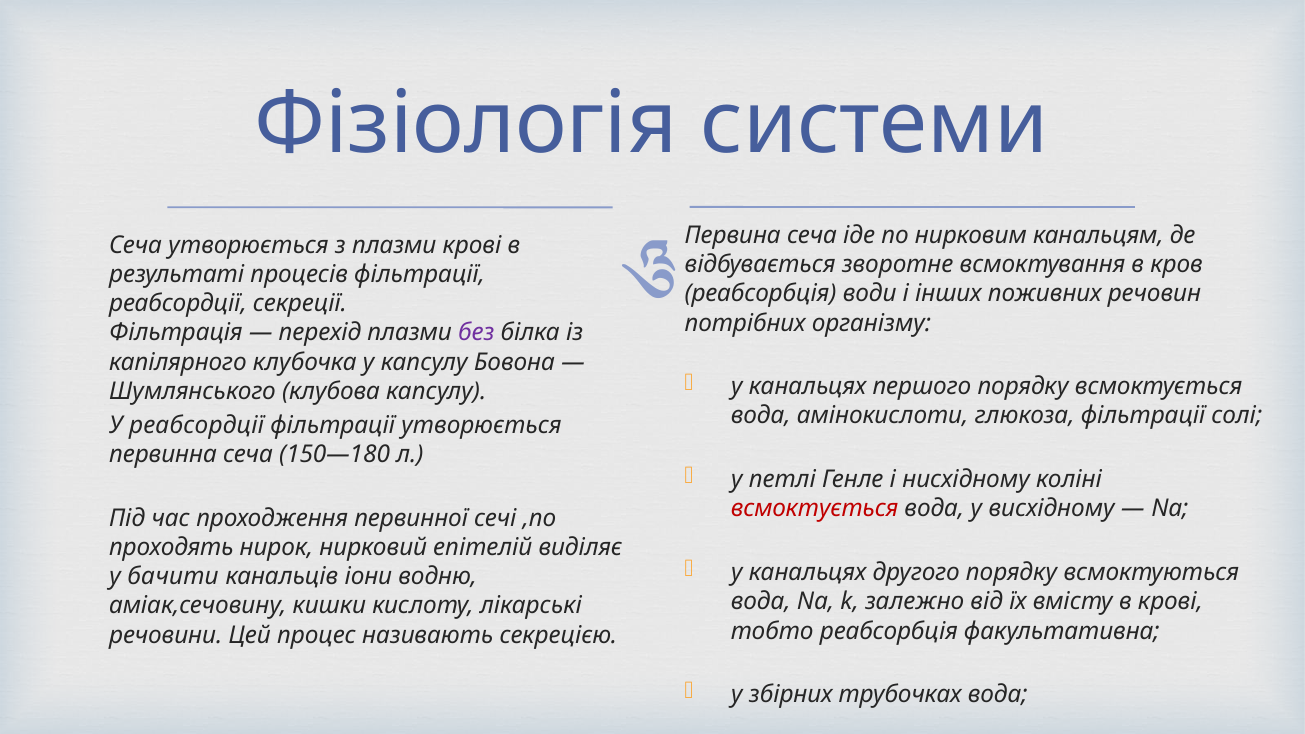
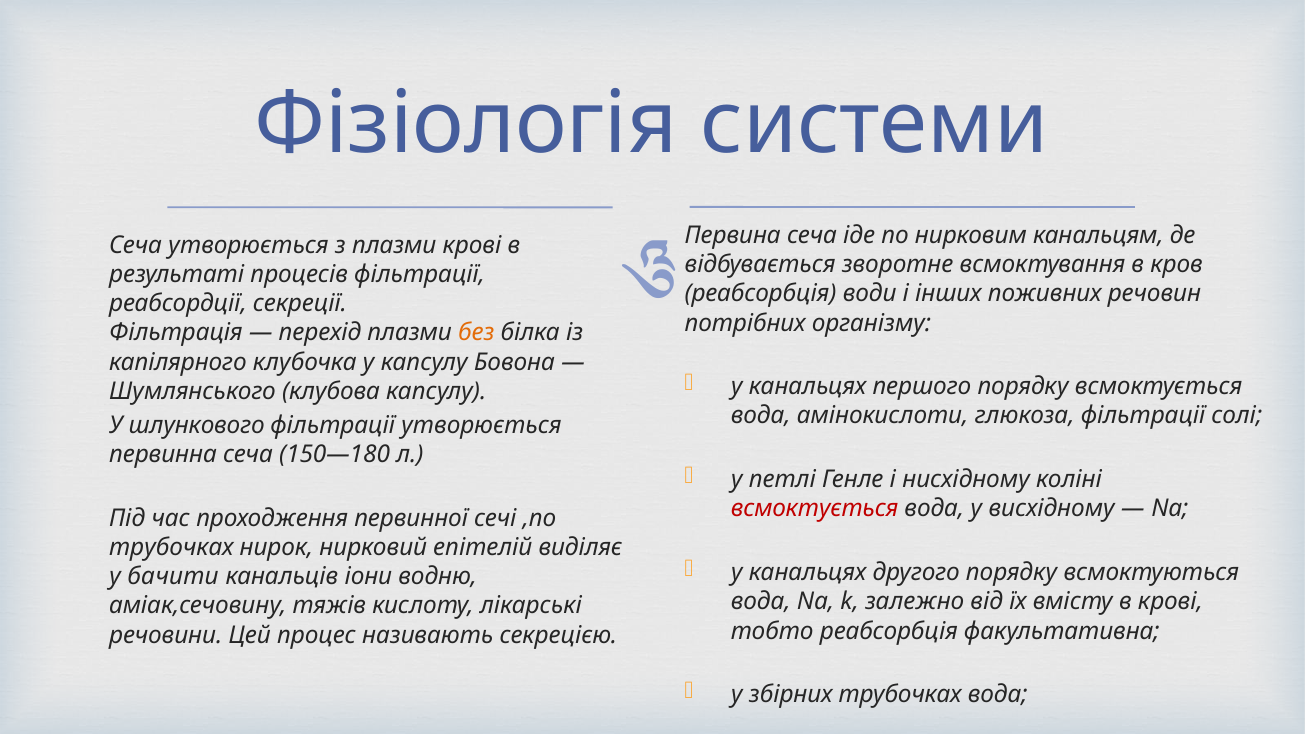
без colour: purple -> orange (476, 333)
У реабсордції: реабсордції -> шлункового (197, 426)
проходять: проходять -> трубочках (171, 547)
кишки: кишки -> тяжів (329, 606)
